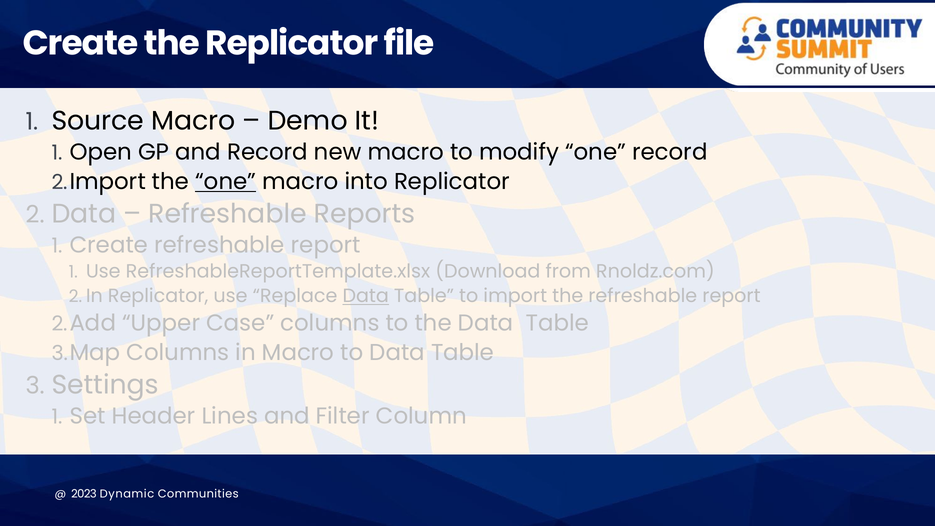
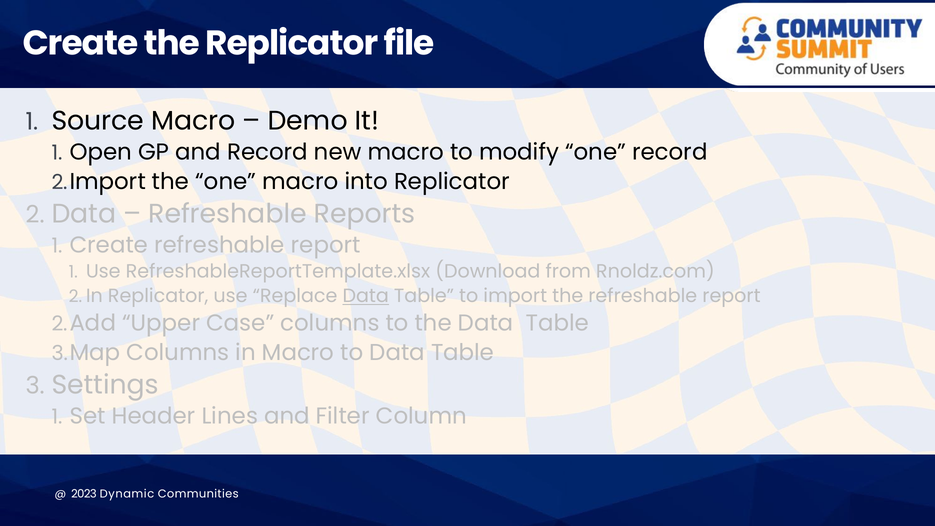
one underline: present -> none (226, 182)
